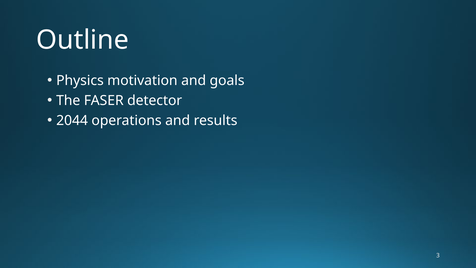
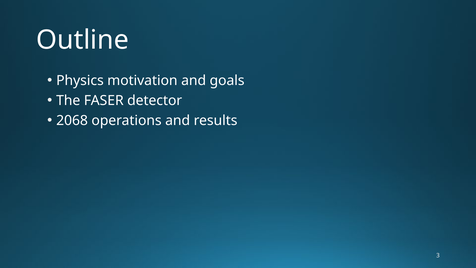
2044: 2044 -> 2068 (72, 120)
